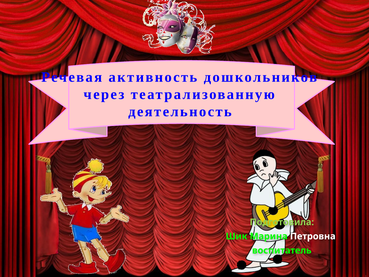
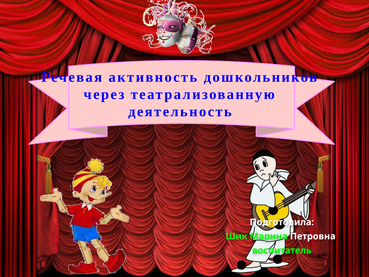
Подготовила colour: light green -> white (282, 222)
